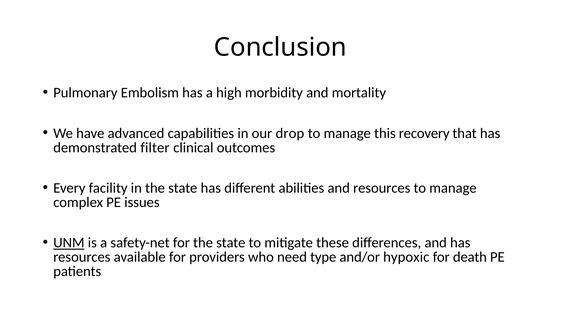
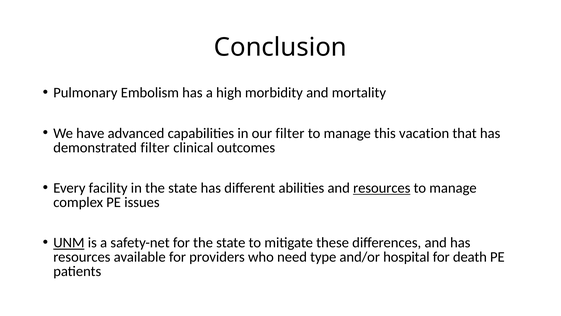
our drop: drop -> filter (290, 133)
recovery: recovery -> vacation (424, 133)
resources underline: none -> present (382, 188)
hypoxic: hypoxic -> hospital (406, 257)
